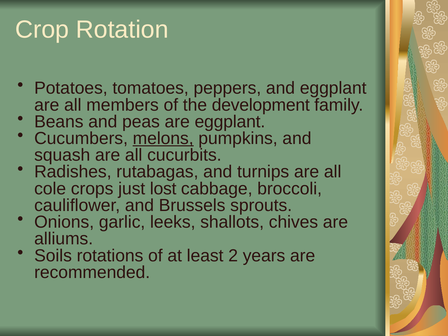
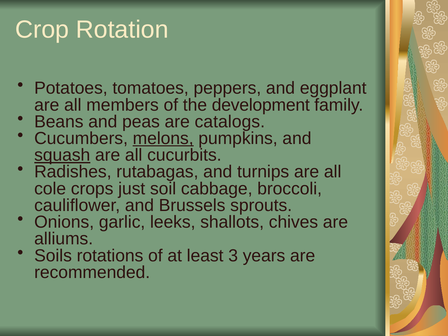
are eggplant: eggplant -> catalogs (230, 122)
squash underline: none -> present (62, 155)
lost: lost -> soil (163, 189)
2: 2 -> 3 (233, 256)
